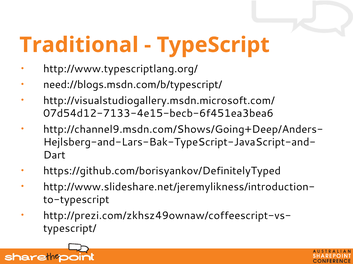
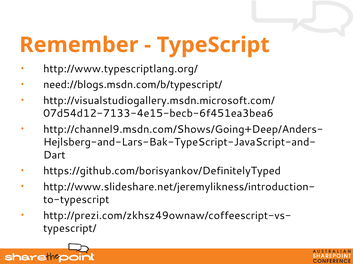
Traditional: Traditional -> Remember (79, 45)
